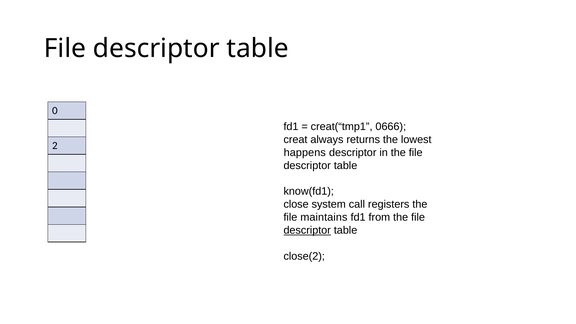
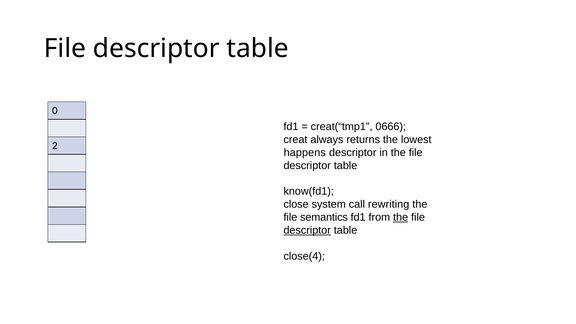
registers: registers -> rewriting (389, 204)
maintains: maintains -> semantics (324, 217)
the underline: none -> present (401, 217)
close(2: close(2 -> close(4 (304, 256)
